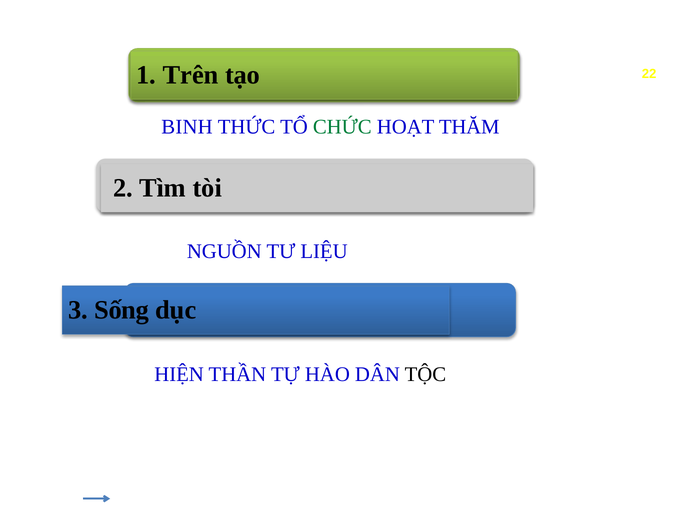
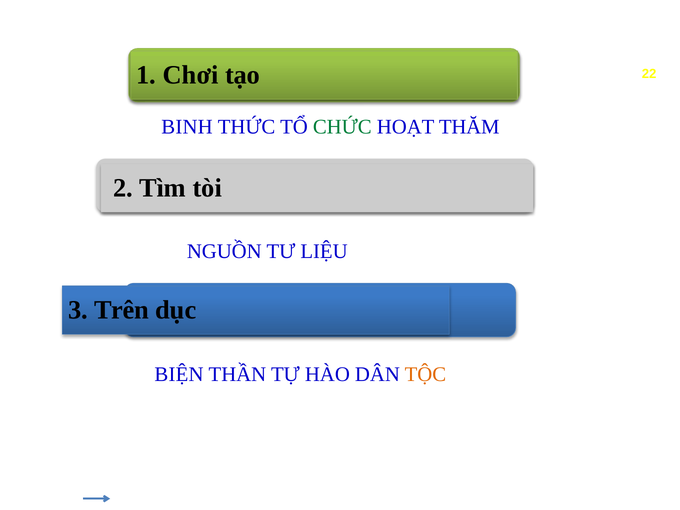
Trên: Trên -> Chơi (191, 75)
Sống: Sống -> Trên (122, 310)
HIỆN: HIỆN -> BIỆN (179, 374)
TỘC colour: black -> orange (425, 374)
